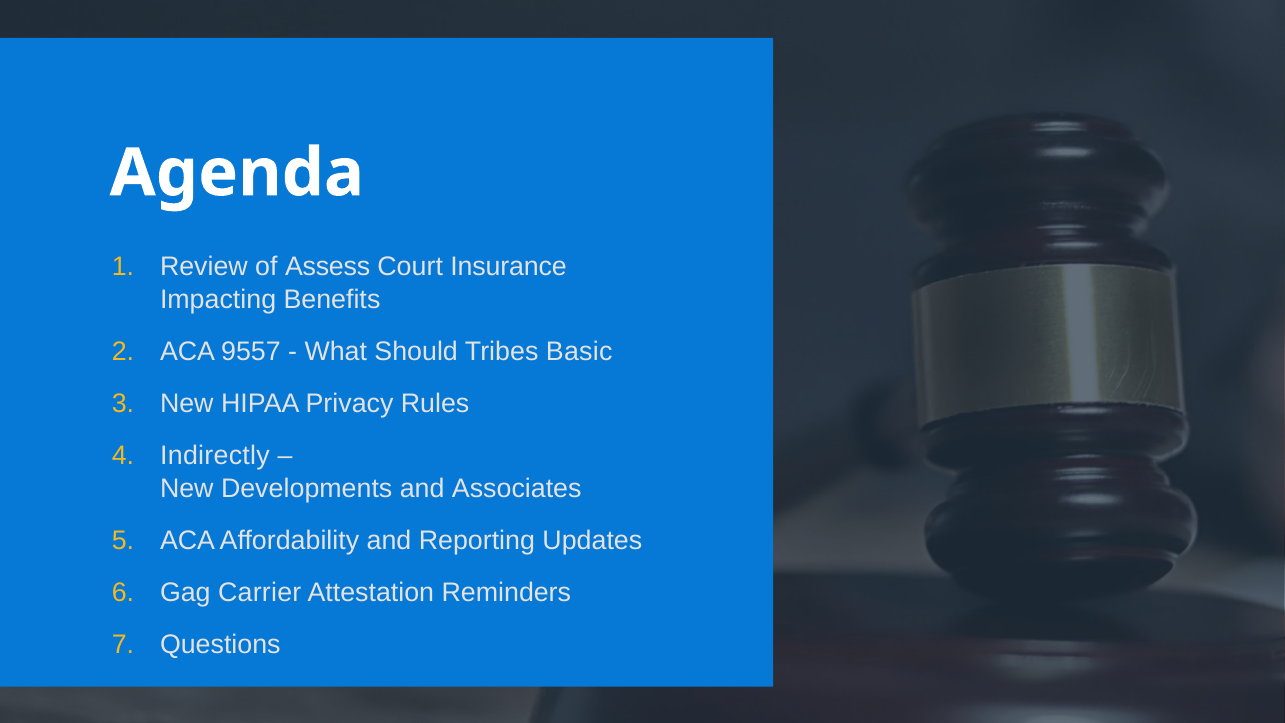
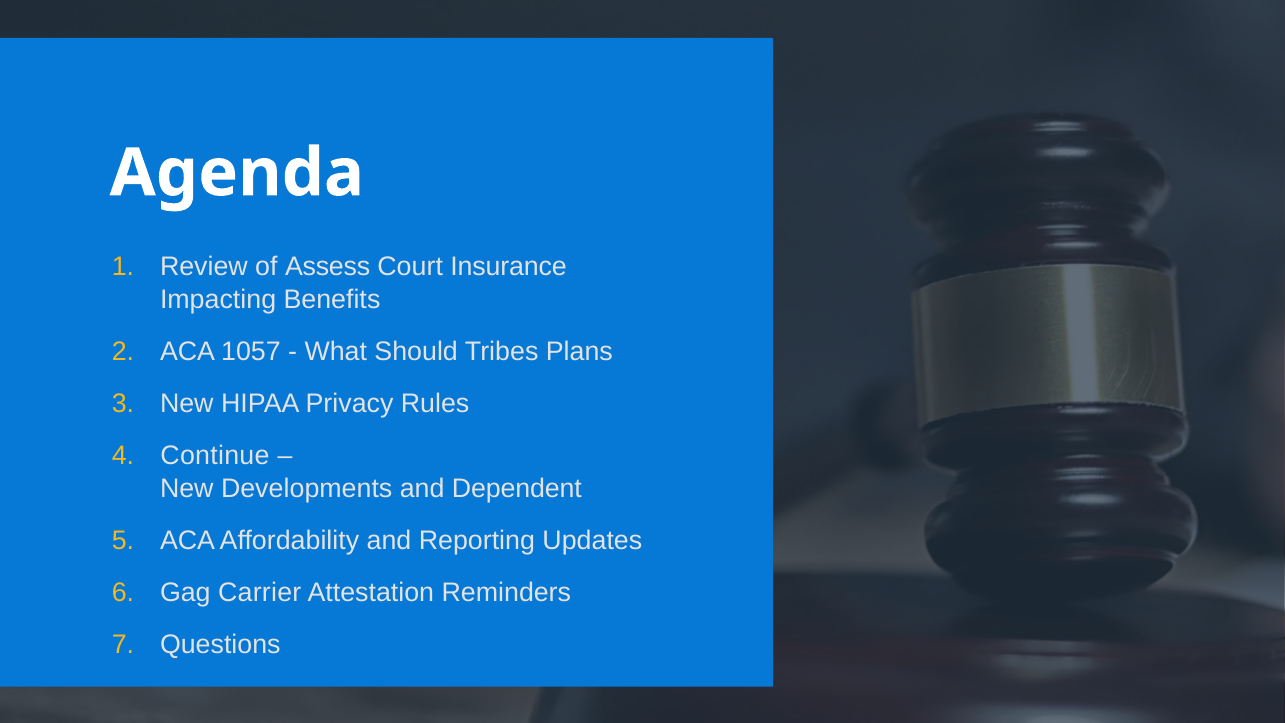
9557: 9557 -> 1057 (251, 351)
Basic: Basic -> Plans (579, 351)
Indirectly: Indirectly -> Continue (215, 456)
Associates: Associates -> Dependent (517, 488)
